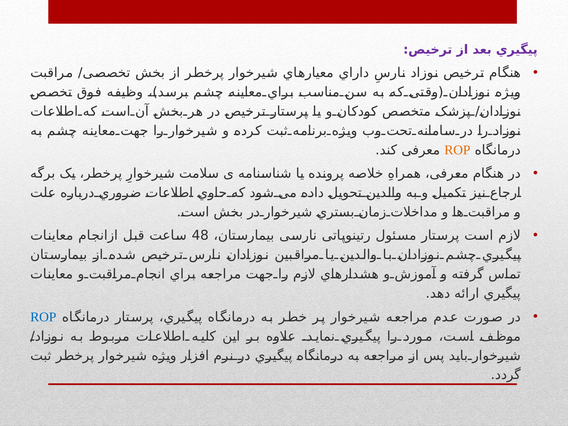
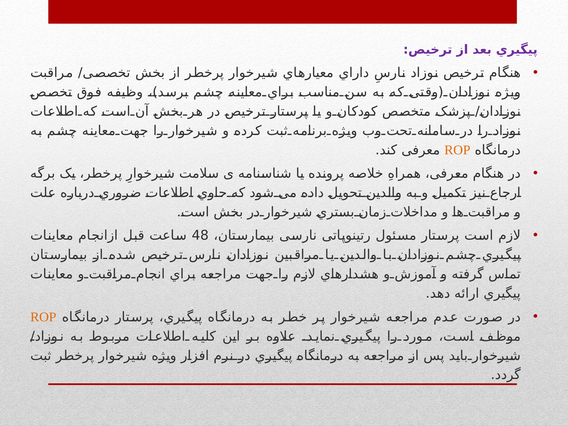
ROP colour: blue -> orange (43, 317)
